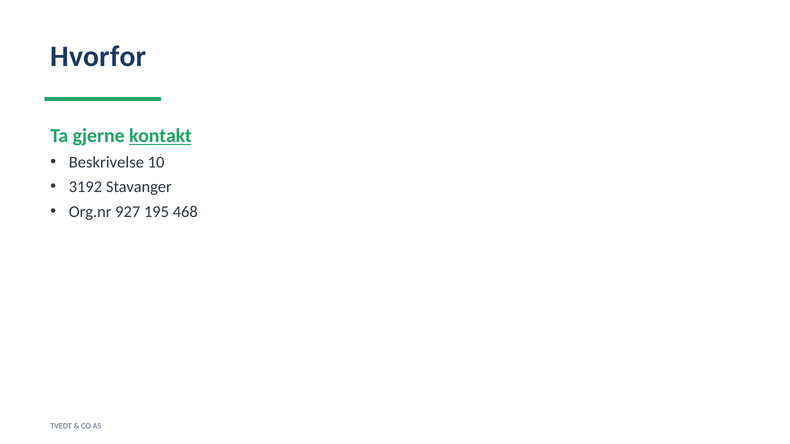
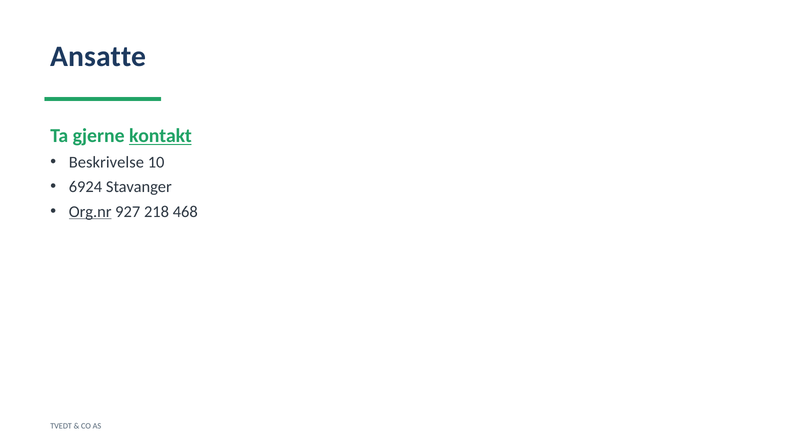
Hvorfor: Hvorfor -> Ansatte (98, 56)
3192: 3192 -> 6924 (85, 187)
Org.nr underline: none -> present (90, 212)
195: 195 -> 218 (157, 212)
